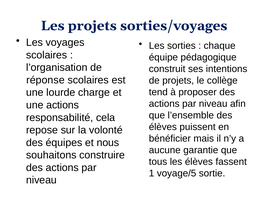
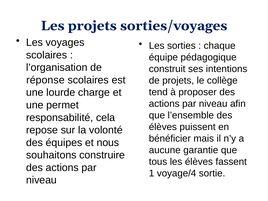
une actions: actions -> permet (63, 105)
voyage/5: voyage/5 -> voyage/4 (177, 173)
